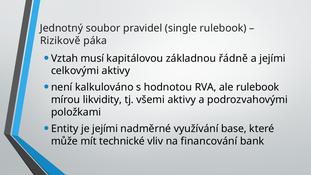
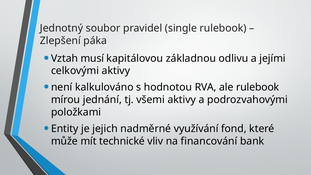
Rizikově: Rizikově -> Zlepšení (60, 41)
řádně: řádně -> odlivu (233, 58)
likvidity: likvidity -> jednání (102, 100)
je jejími: jejími -> jejich (105, 129)
base: base -> fond (234, 129)
